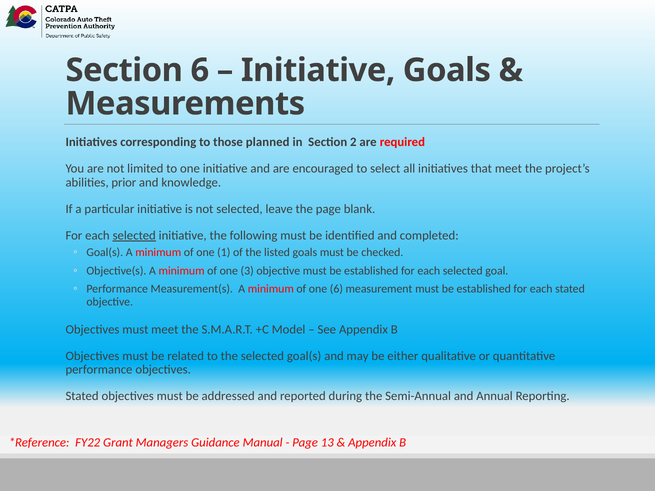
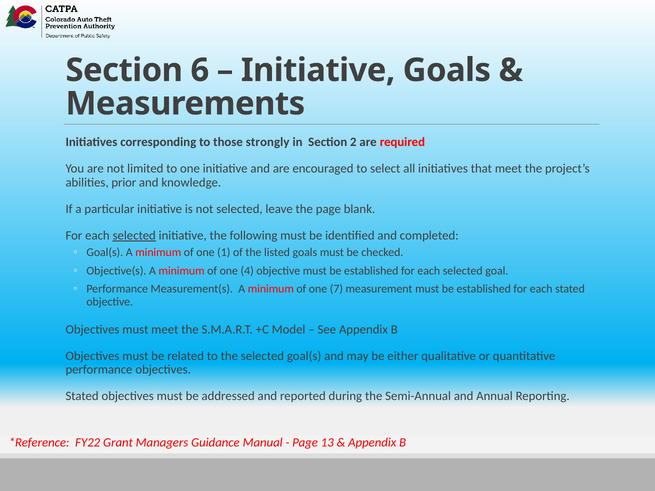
planned: planned -> strongly (268, 142)
3: 3 -> 4 (247, 271)
one 6: 6 -> 7 (336, 289)
